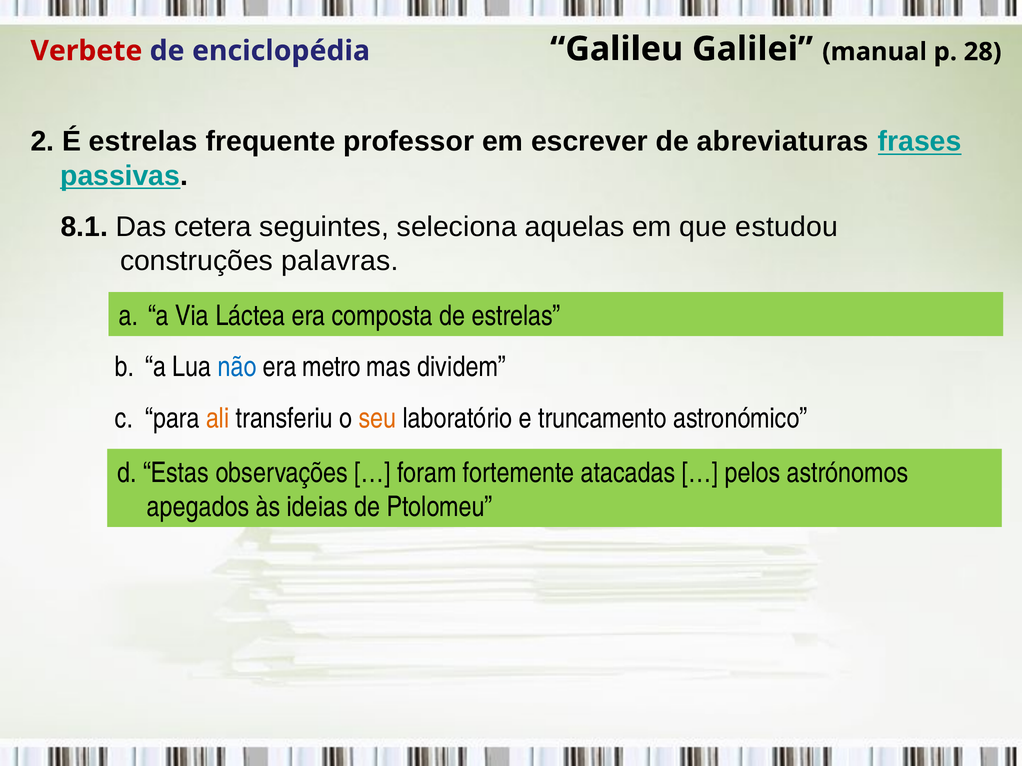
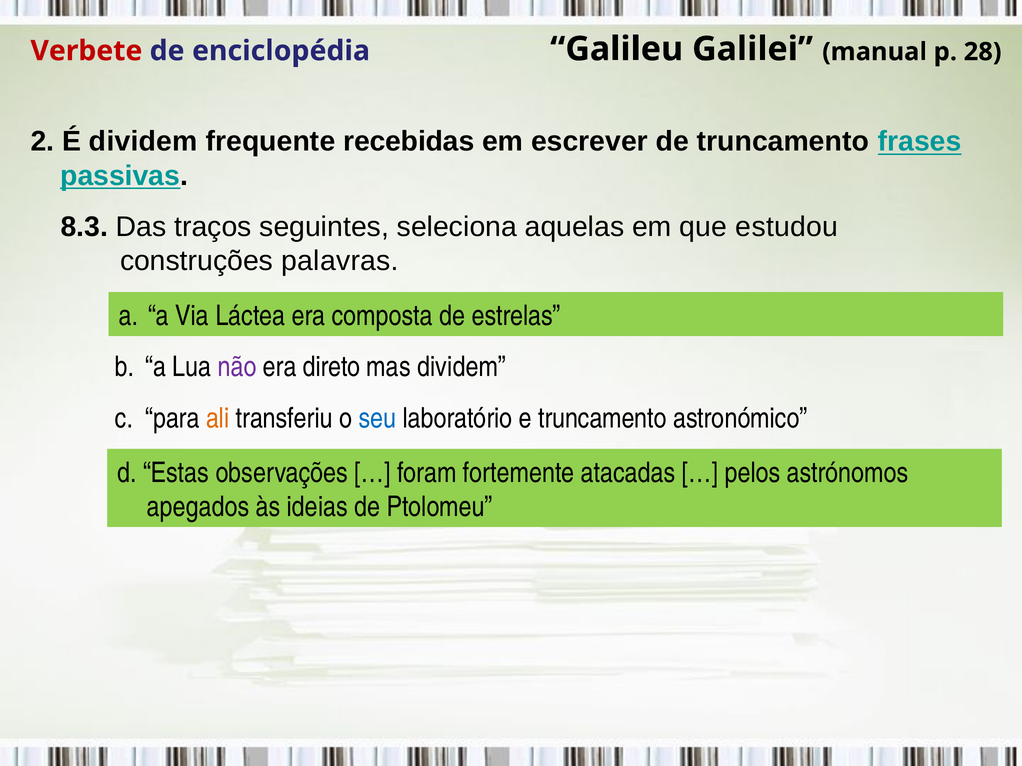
É estrelas: estrelas -> dividem (143, 142)
professor: professor -> recebidas (409, 142)
de abreviaturas: abreviaturas -> truncamento (783, 142)
8.1: 8.1 -> 8.3 (84, 227)
cetera: cetera -> traços (213, 227)
não colour: blue -> purple (237, 367)
metro: metro -> direto (332, 367)
seu colour: orange -> blue (377, 418)
